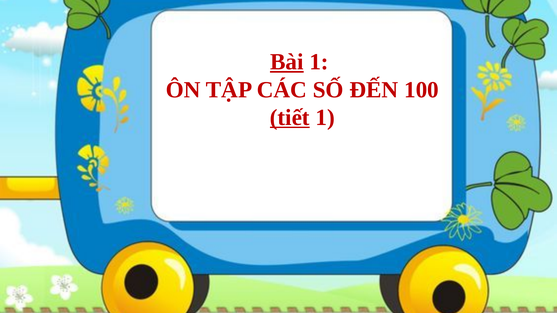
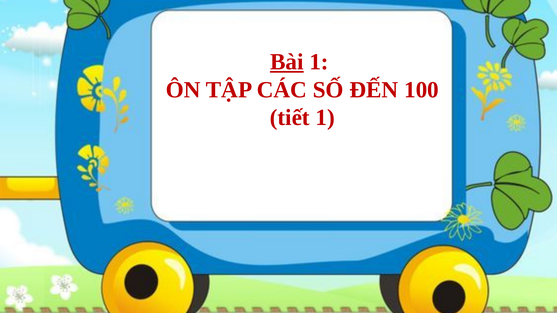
tiết underline: present -> none (290, 118)
